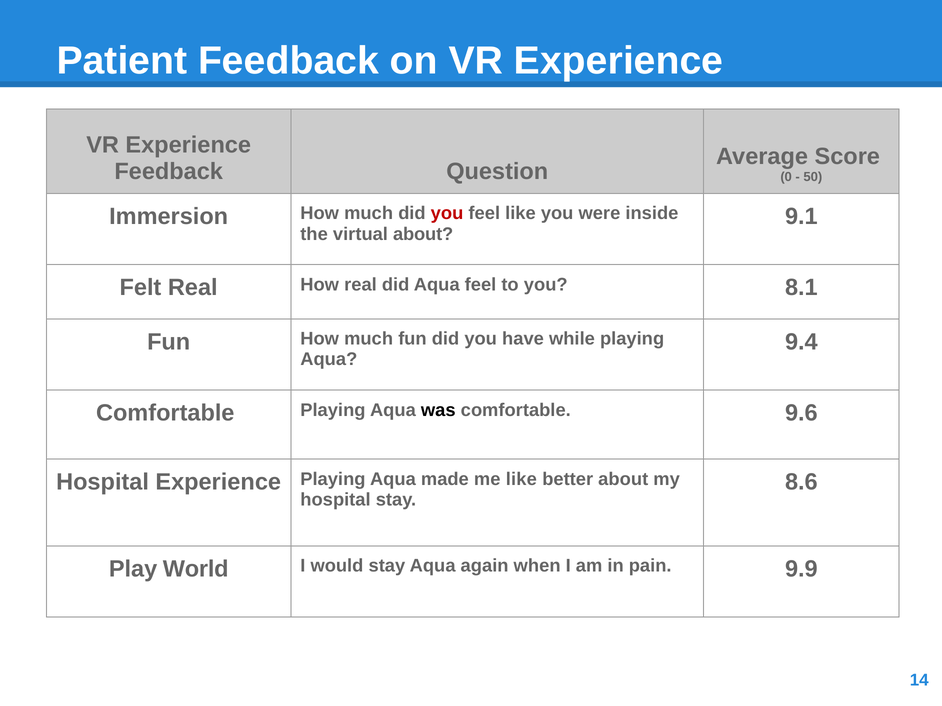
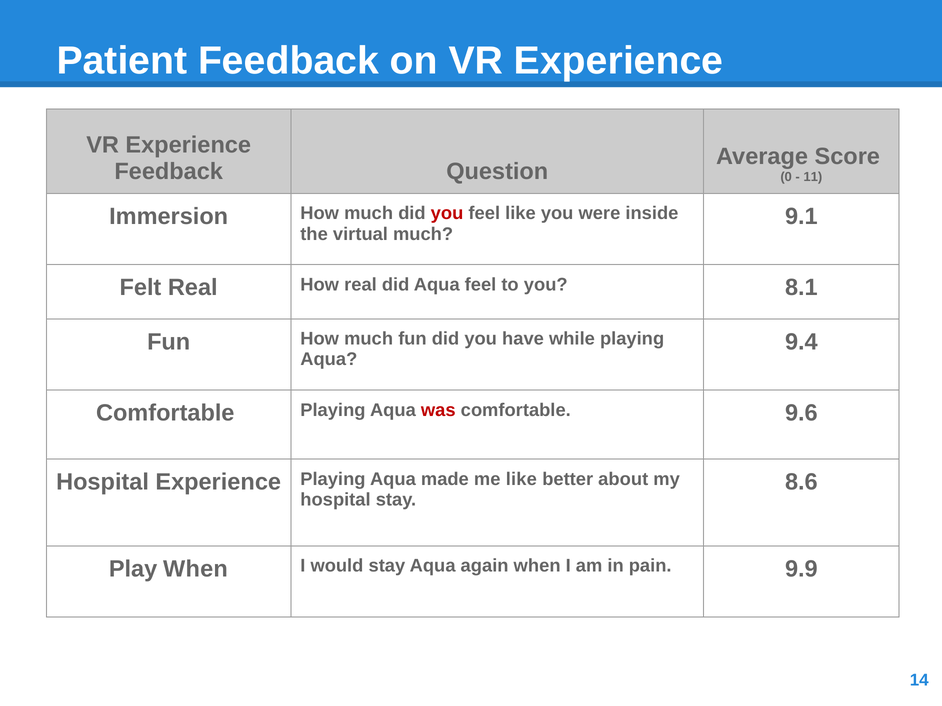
50: 50 -> 11 (813, 177)
virtual about: about -> much (423, 234)
was colour: black -> red (438, 410)
Play World: World -> When (195, 569)
